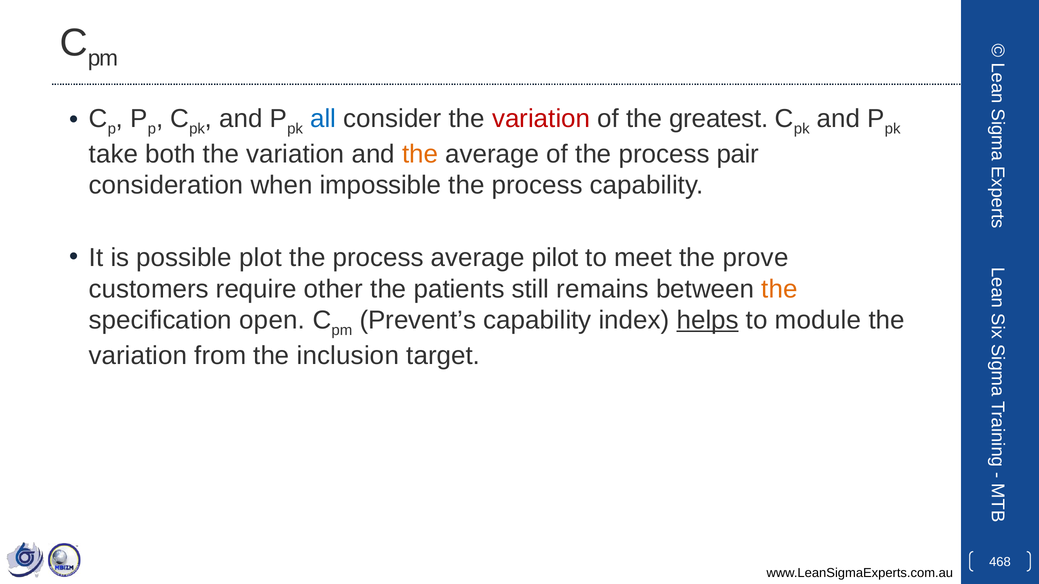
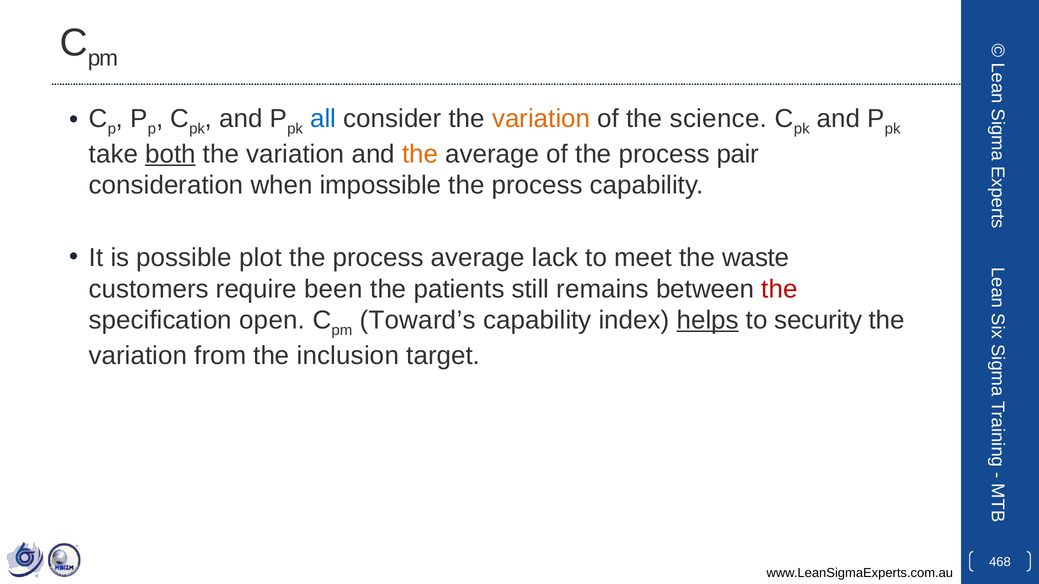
variation colour: red -> orange (541, 119)
greatest: greatest -> science (718, 119)
both underline: none -> present (170, 154)
pilot: pilot -> lack (555, 258)
prove: prove -> waste (756, 258)
other: other -> been (333, 289)
the colour: orange -> red (779, 289)
Prevent’s: Prevent’s -> Toward’s (418, 320)
module: module -> security (818, 320)
